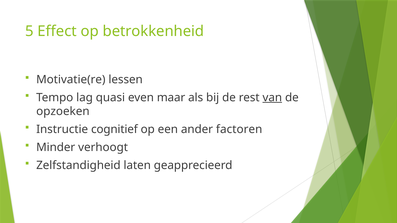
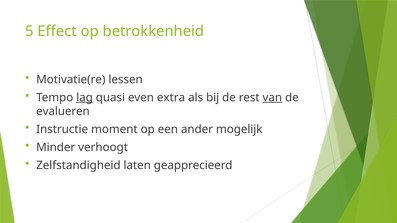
lag underline: none -> present (85, 98)
maar: maar -> extra (171, 98)
opzoeken: opzoeken -> evalueren (63, 111)
cognitief: cognitief -> moment (114, 129)
factoren: factoren -> mogelijk (239, 129)
